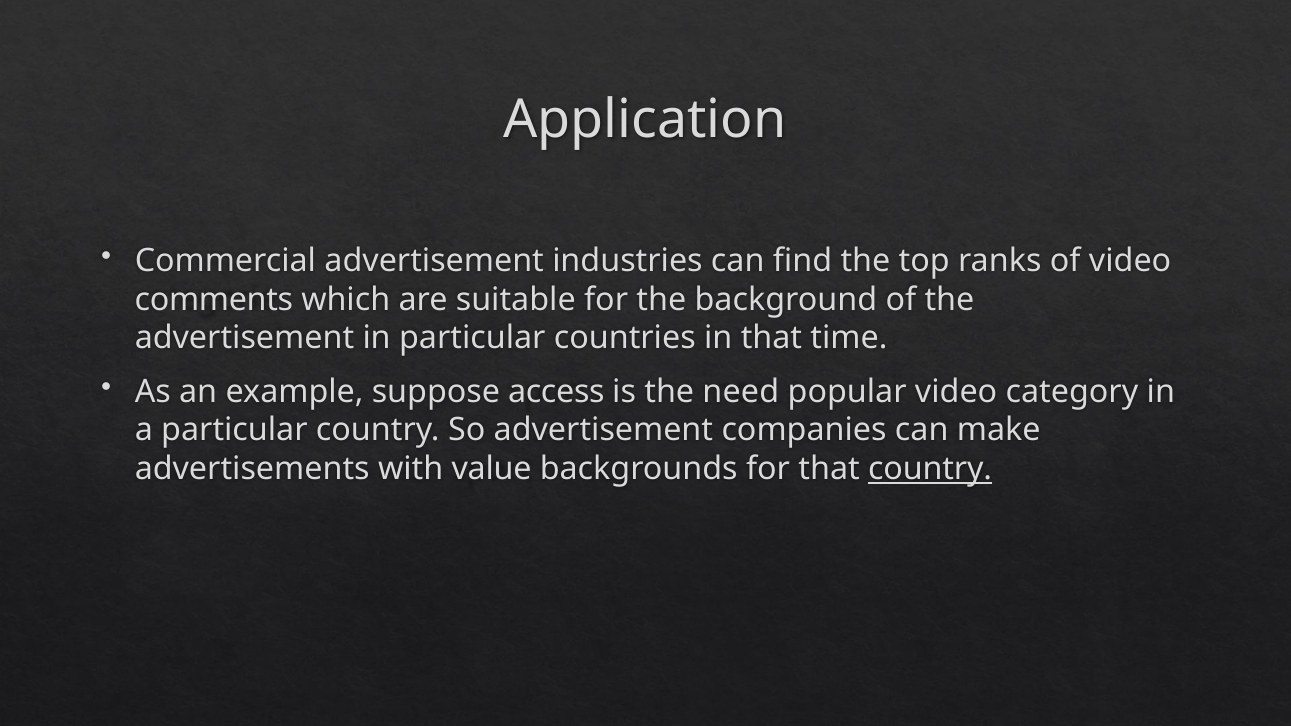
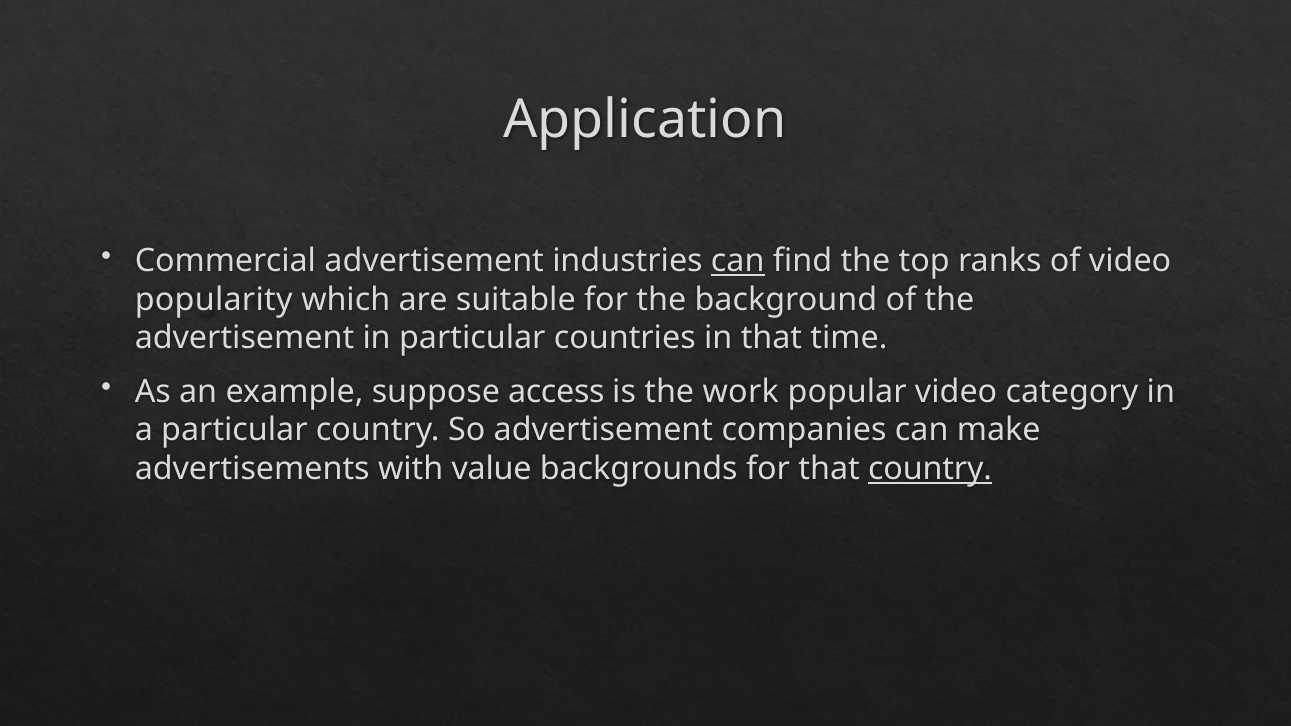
can underline: none -> present (738, 261)
comments: comments -> popularity (214, 300)
need: need -> work (741, 392)
